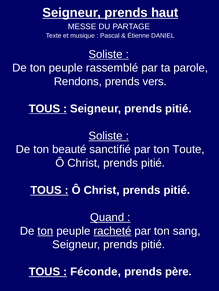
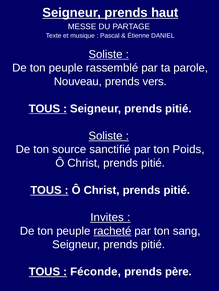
Rendons: Rendons -> Nouveau (78, 82)
beauté: beauté -> source (69, 150)
Toute: Toute -> Poids (189, 150)
Quand: Quand -> Invites (107, 218)
ton underline: present -> none (45, 232)
